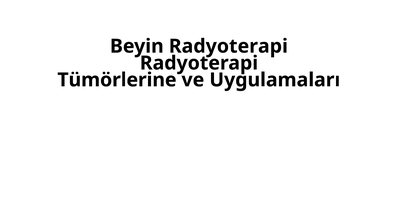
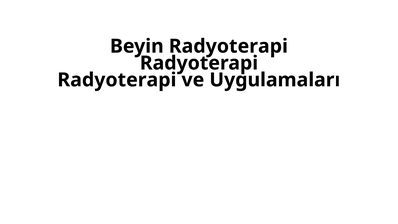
Tümörlerine: Tümörlerine -> Radyoterapi (117, 80)
